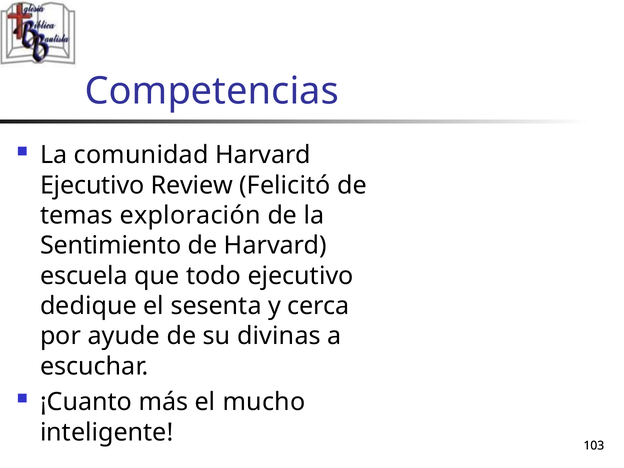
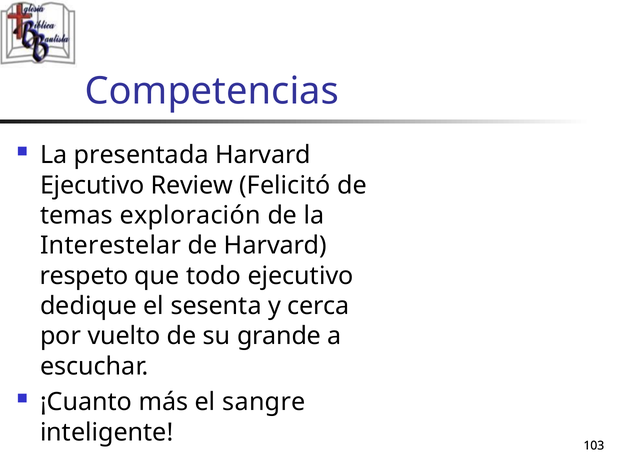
comunidad: comunidad -> presentada (141, 155)
Sentimiento: Sentimiento -> Interestelar (111, 246)
escuela: escuela -> respeto (84, 276)
ayude: ayude -> vuelto (124, 336)
divinas: divinas -> grande (279, 336)
mucho: mucho -> sangre (264, 402)
